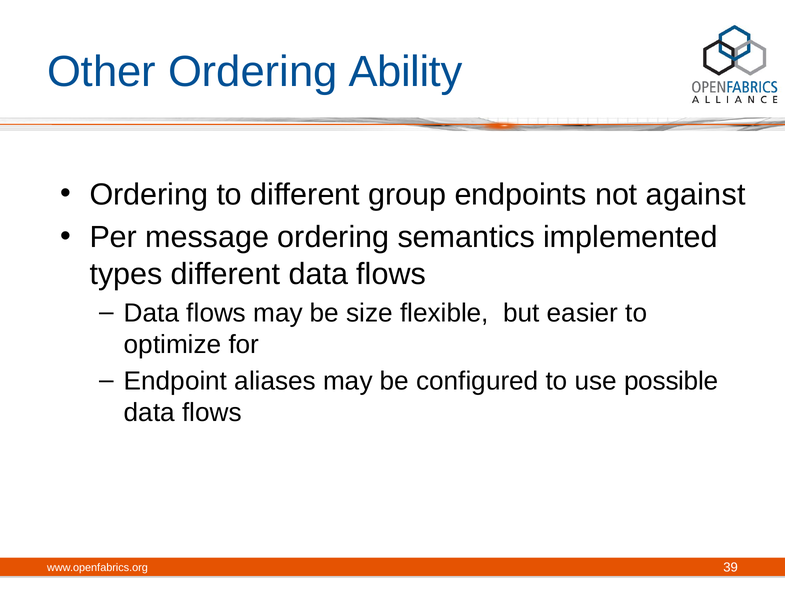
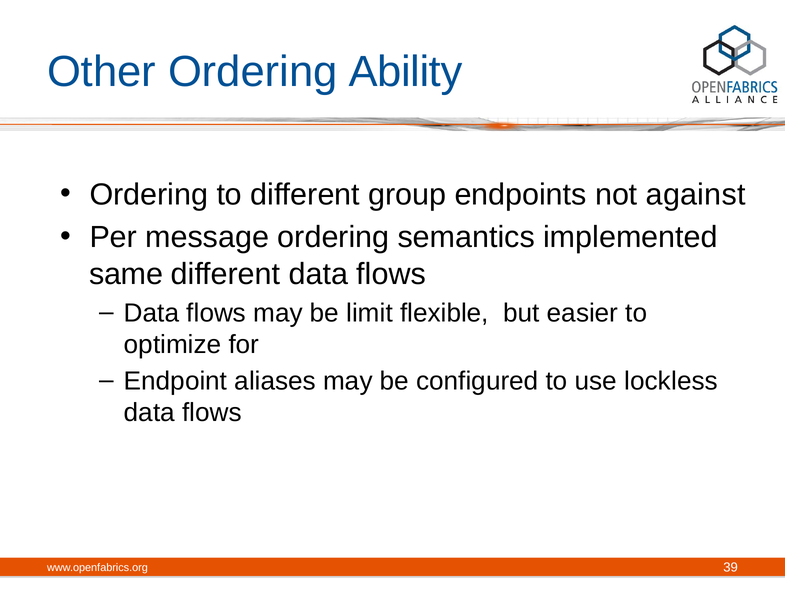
types: types -> same (126, 274)
size: size -> limit (370, 313)
possible: possible -> lockless (671, 381)
